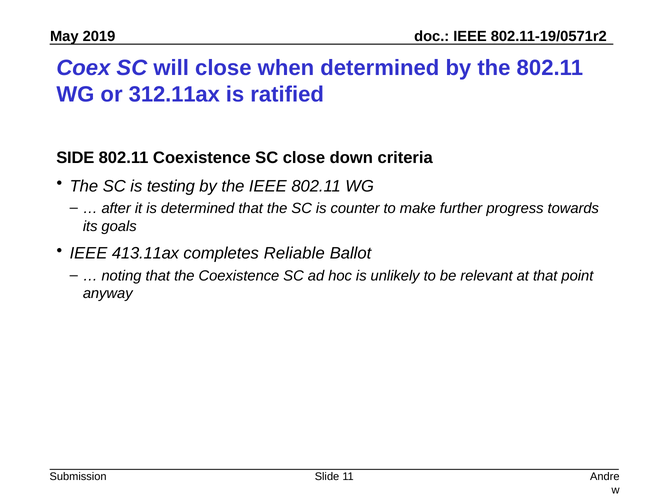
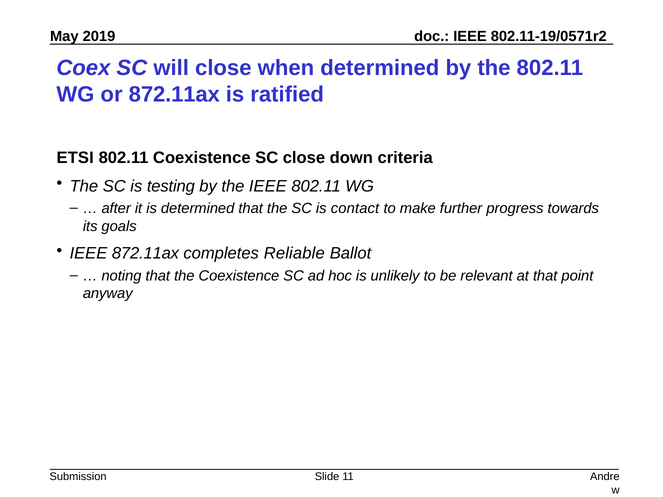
or 312.11ax: 312.11ax -> 872.11ax (174, 94)
SIDE: SIDE -> ETSI (75, 158)
counter: counter -> contact (355, 209)
IEEE 413.11ax: 413.11ax -> 872.11ax (145, 253)
